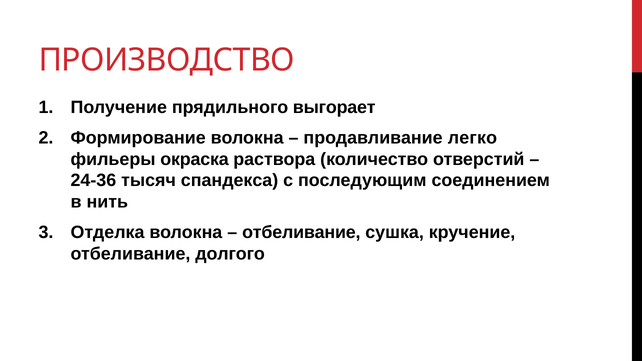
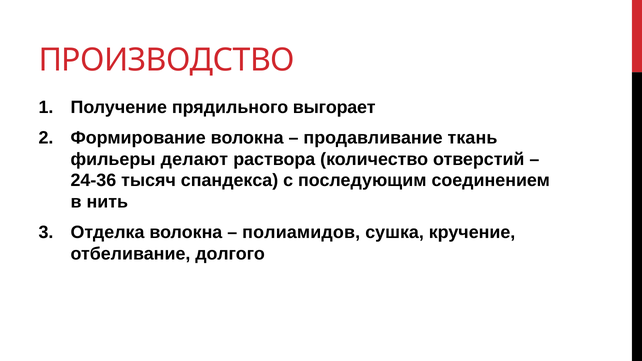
легко: легко -> ткань (472, 138)
окраска: окраска -> делают (194, 159)
отбеливание: отбеливание -> полиамидов (301, 232)
